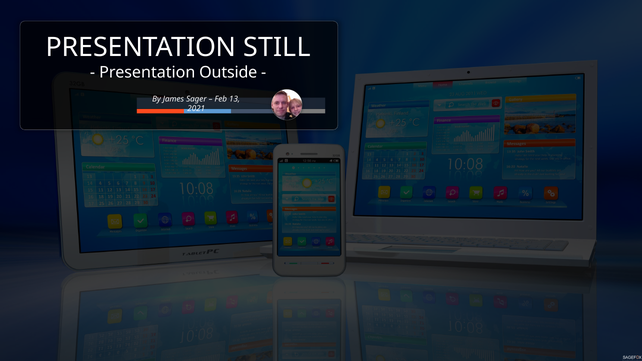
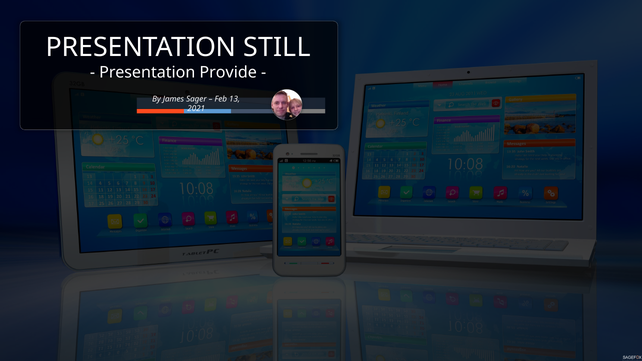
Outside: Outside -> Provide (228, 72)
